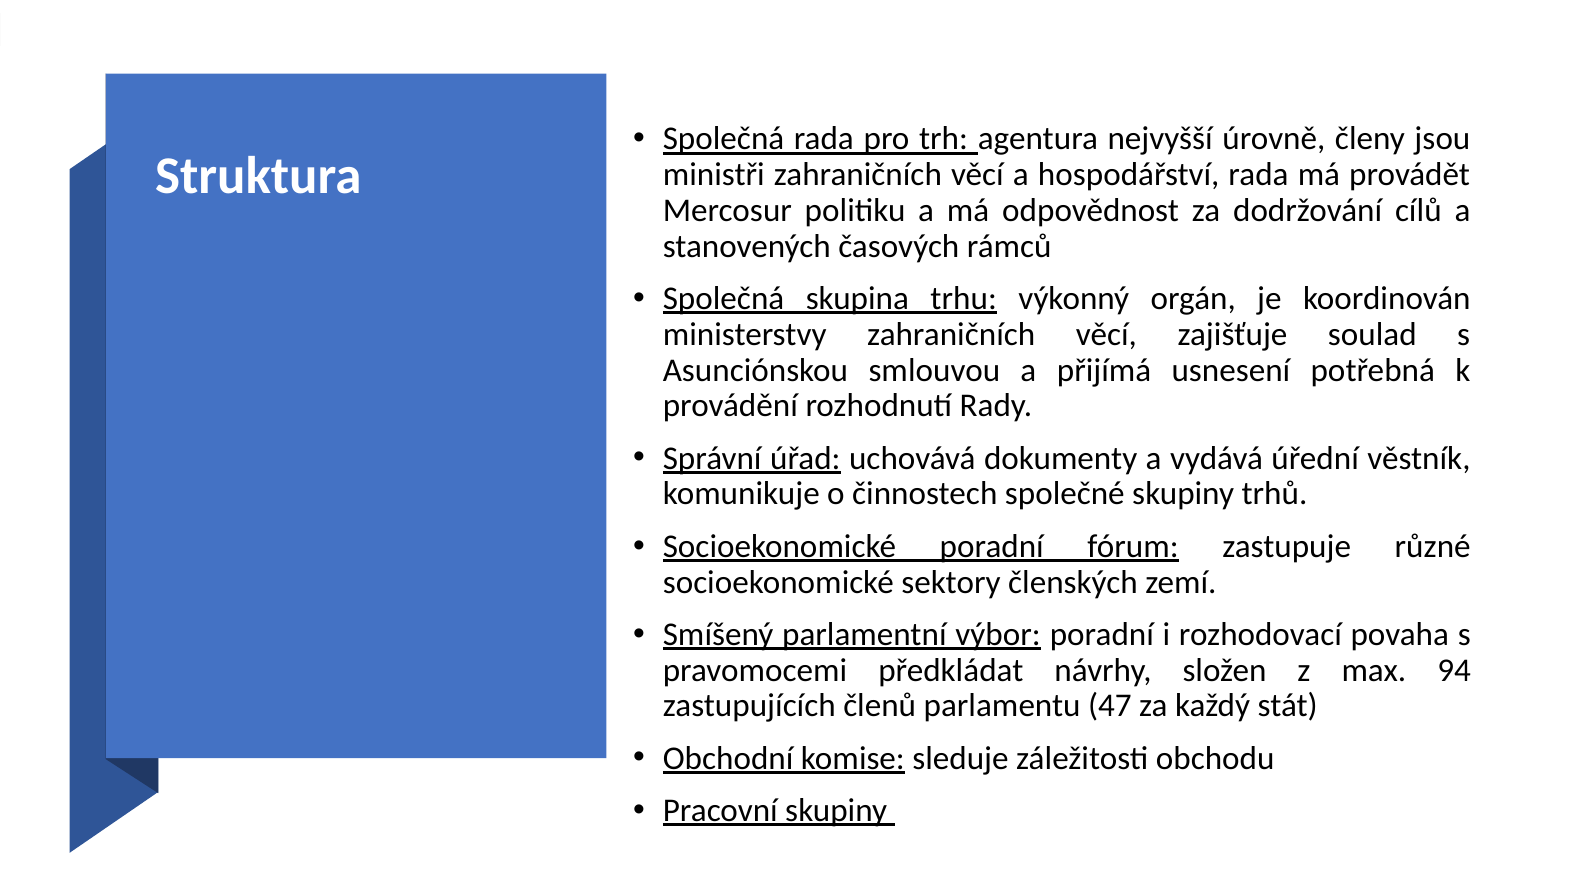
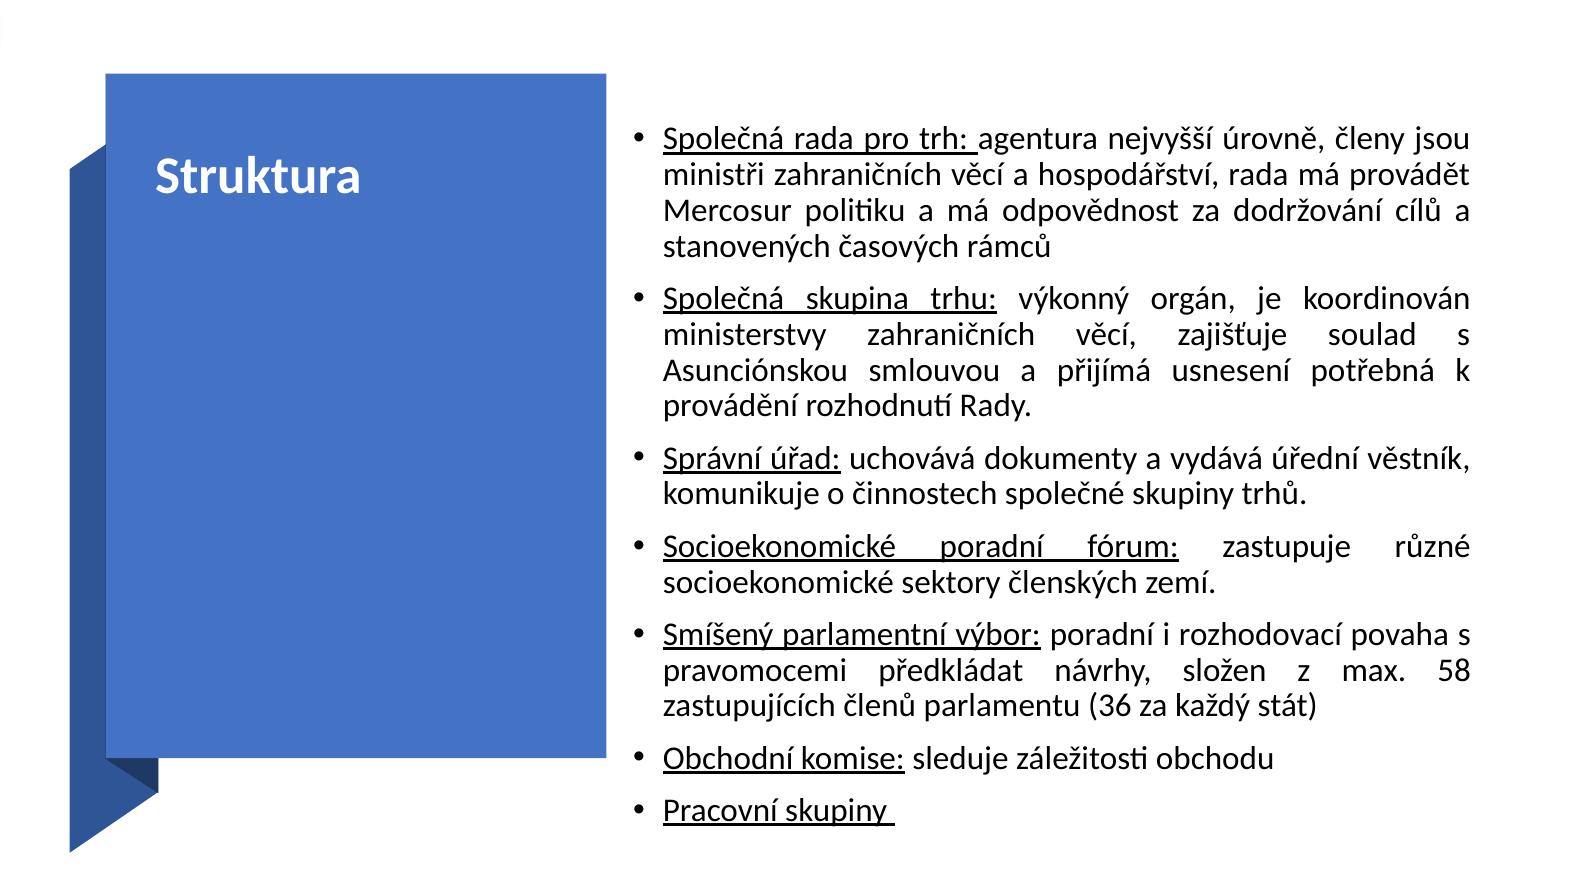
94: 94 -> 58 (1454, 670)
47: 47 -> 36 (1110, 706)
